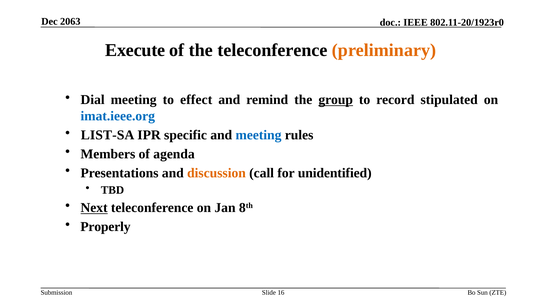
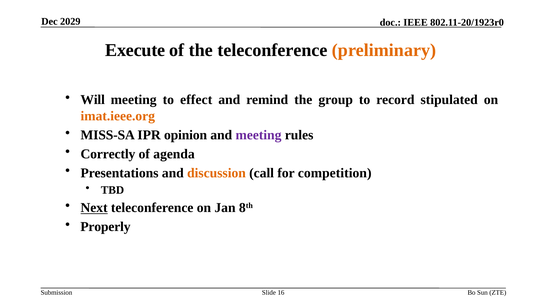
2063: 2063 -> 2029 (70, 22)
Dial: Dial -> Will (93, 100)
group underline: present -> none (336, 100)
imat.ieee.org colour: blue -> orange (118, 116)
LIST-SA: LIST-SA -> MISS-SA (108, 135)
specific: specific -> opinion (186, 135)
meeting colour: blue -> purple (259, 135)
Members: Members -> Correctly (108, 154)
unidentified: unidentified -> competition (335, 173)
